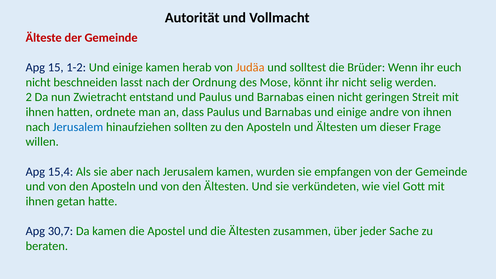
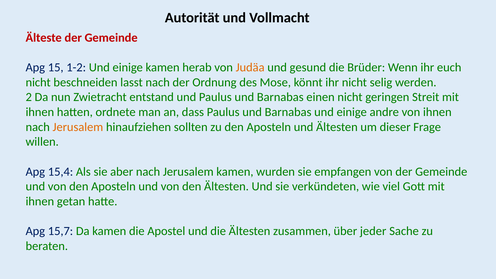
solltest: solltest -> gesund (308, 67)
Jerusalem colour: blue -> orange (78, 127)
30,7: 30,7 -> 15,7 (61, 231)
